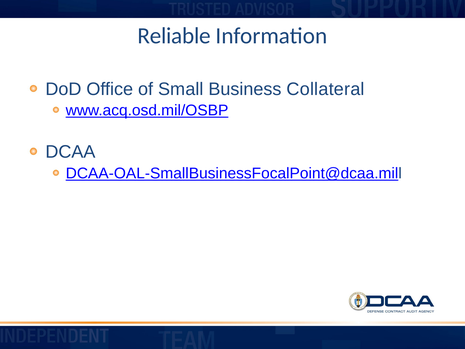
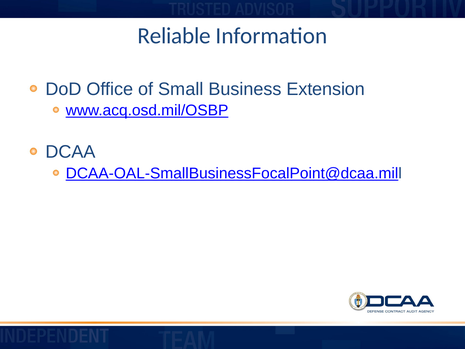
Collateral: Collateral -> Extension (326, 89)
